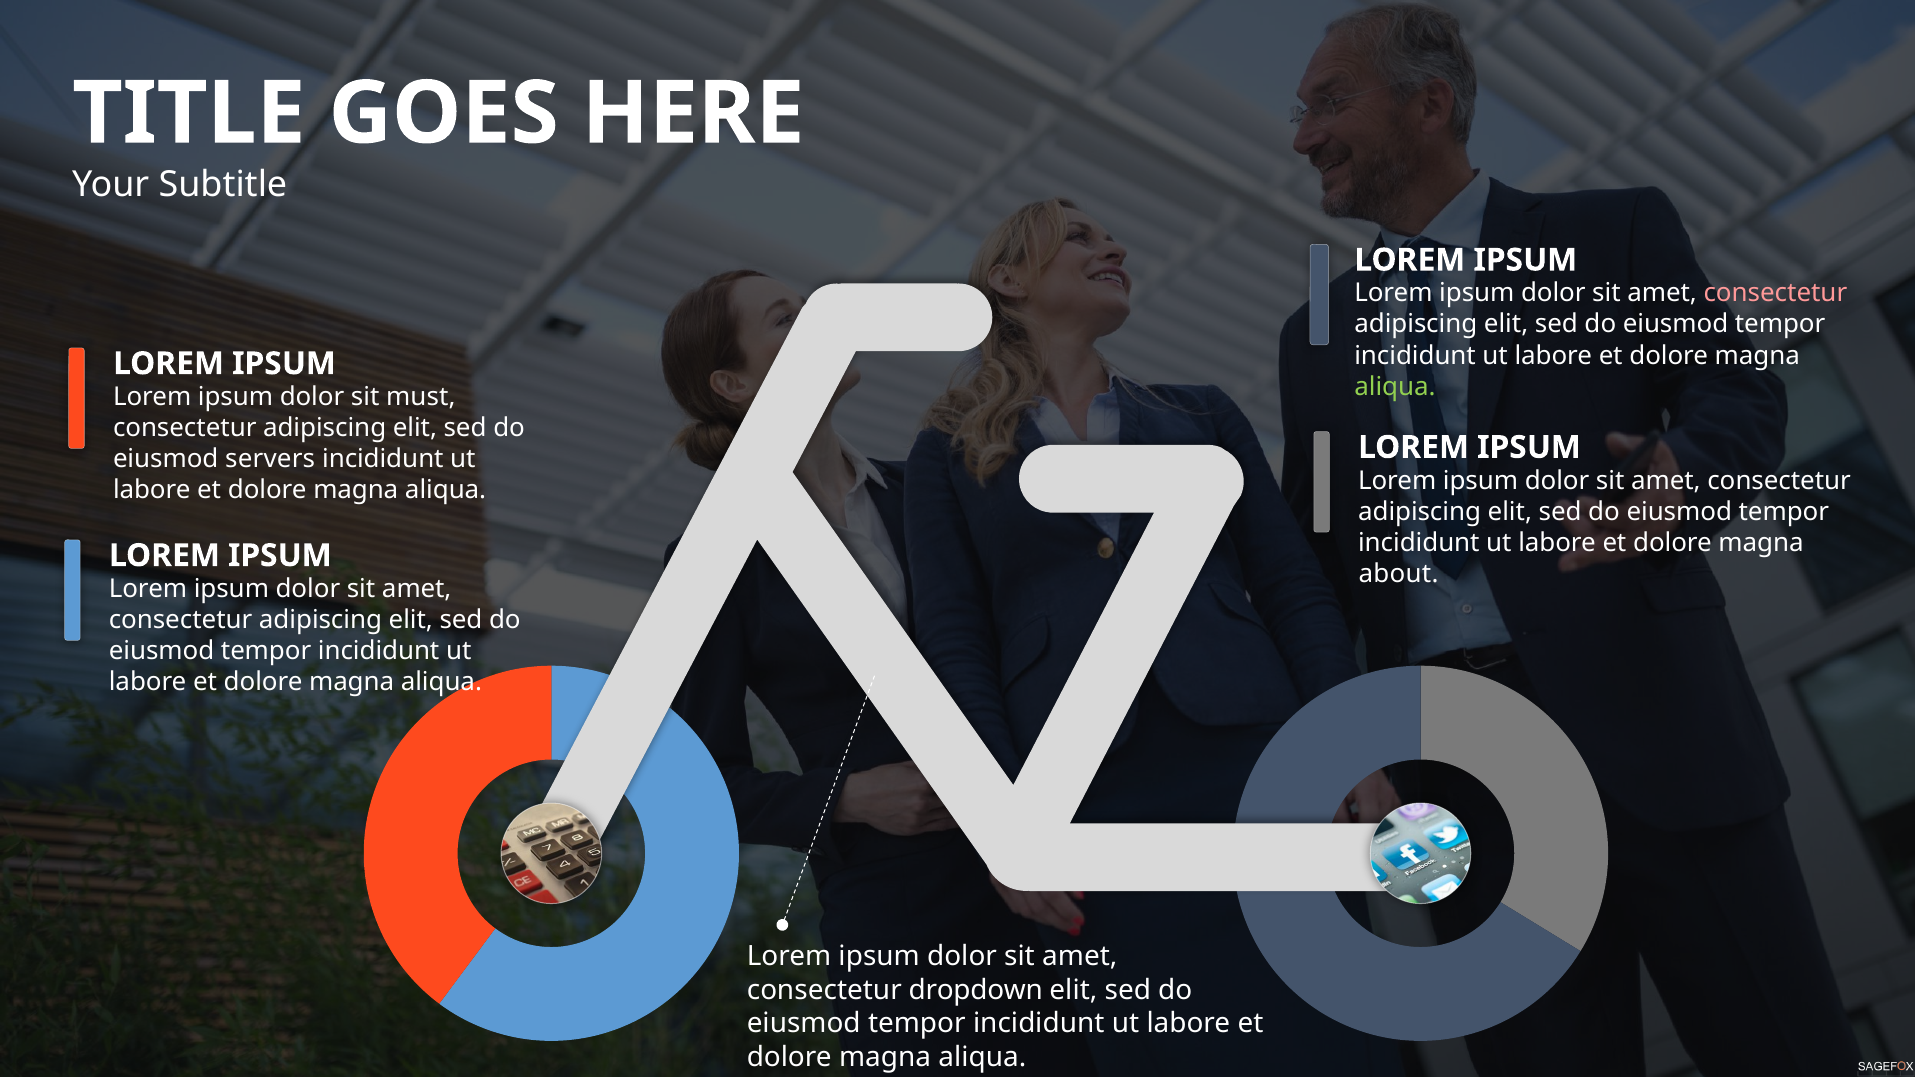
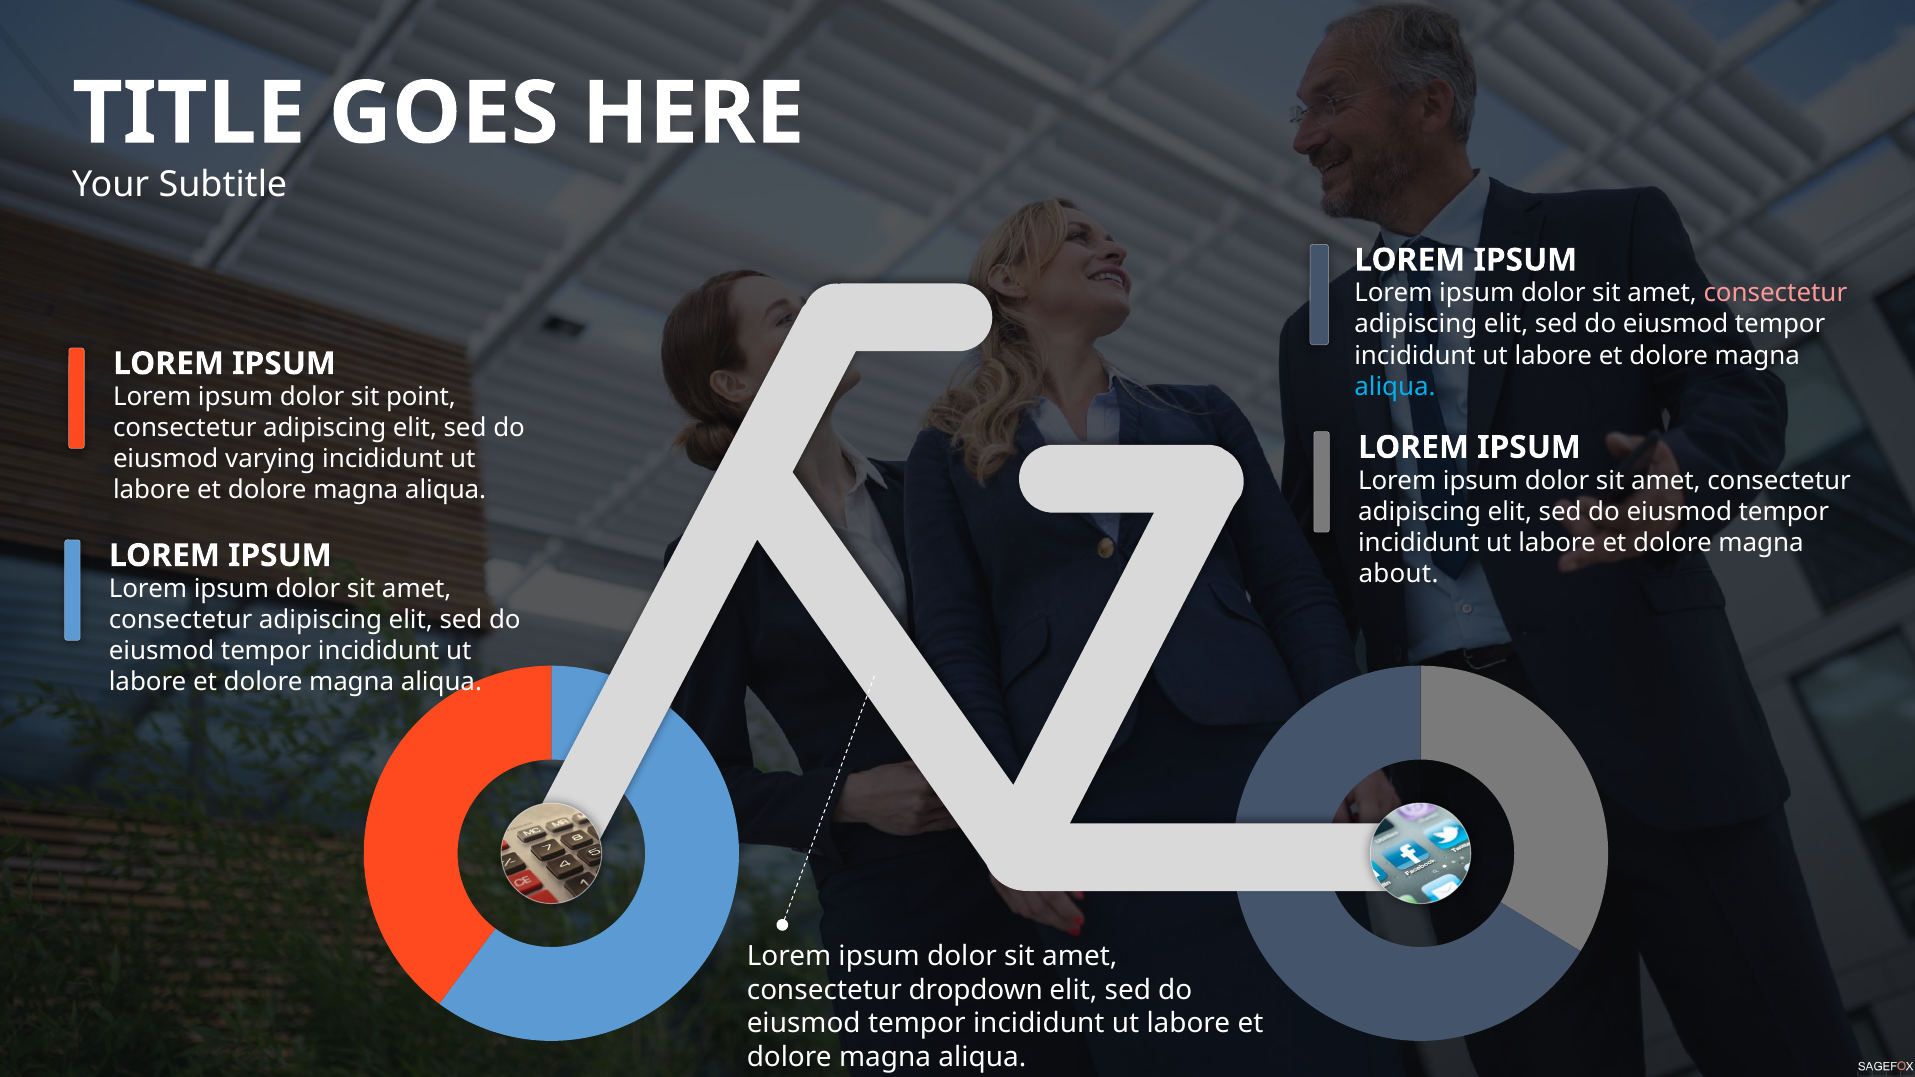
aliqua colour: light green -> light blue (1395, 387)
must: must -> point (421, 397)
servers: servers -> varying (270, 459)
